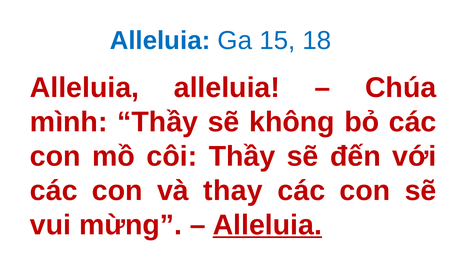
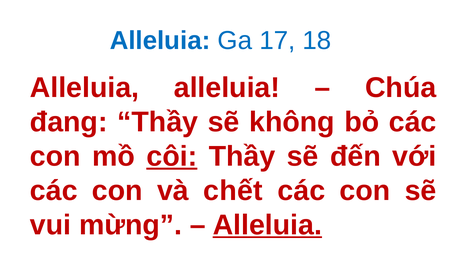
15: 15 -> 17 (277, 41)
mình: mình -> đang (69, 122)
côi underline: none -> present (172, 156)
thay: thay -> chết (233, 190)
